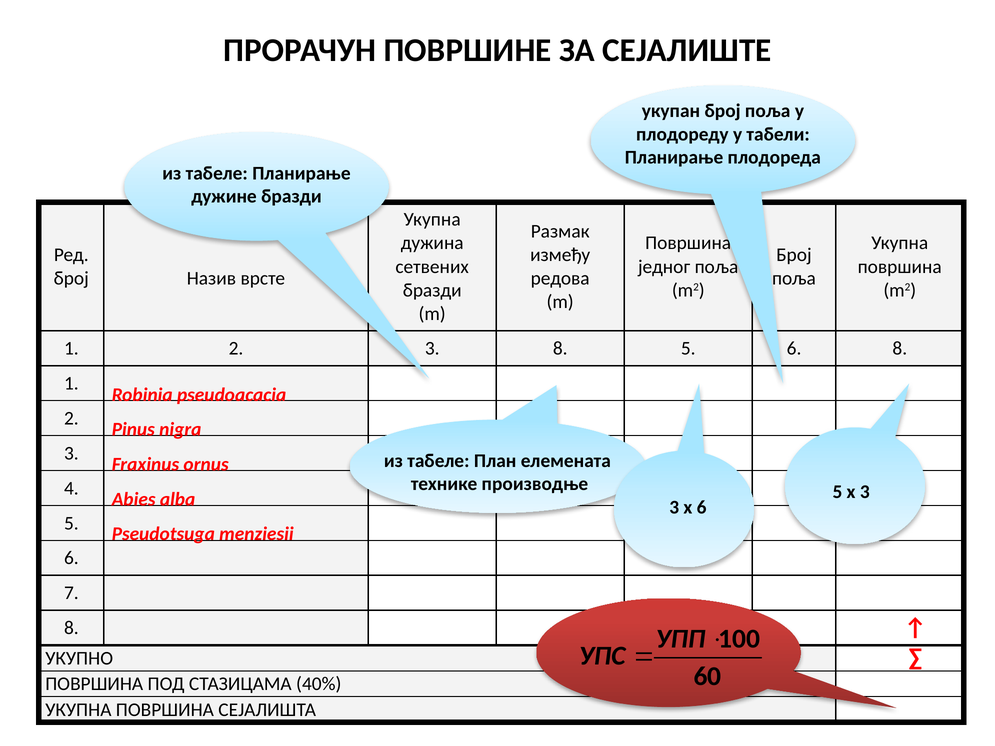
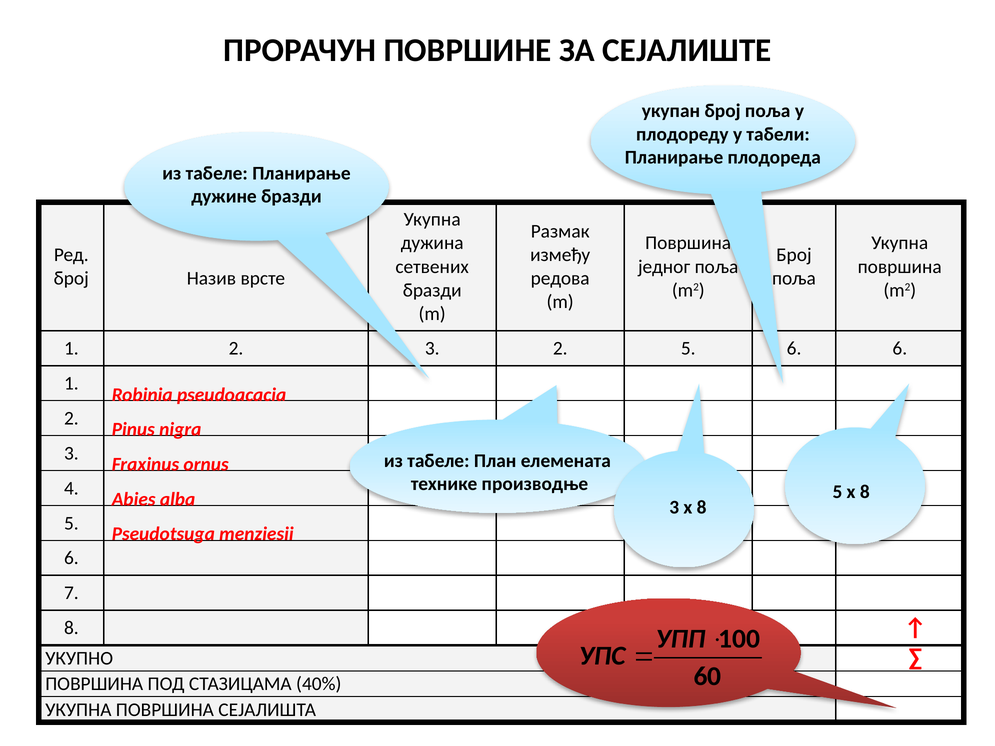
8: 8 -> 2 (560, 349)
8: 8 -> 6 (900, 349)
5 х 3: 3 -> 8 (865, 492)
3 х 6: 6 -> 8 (702, 508)
